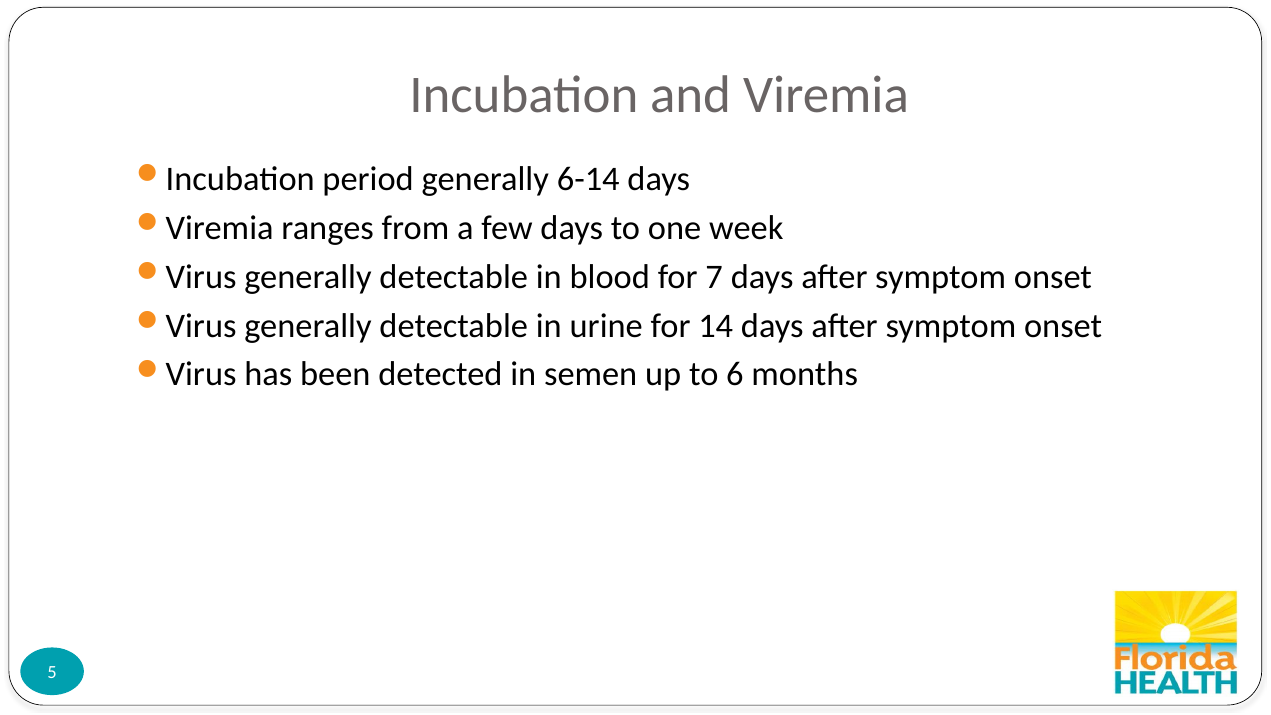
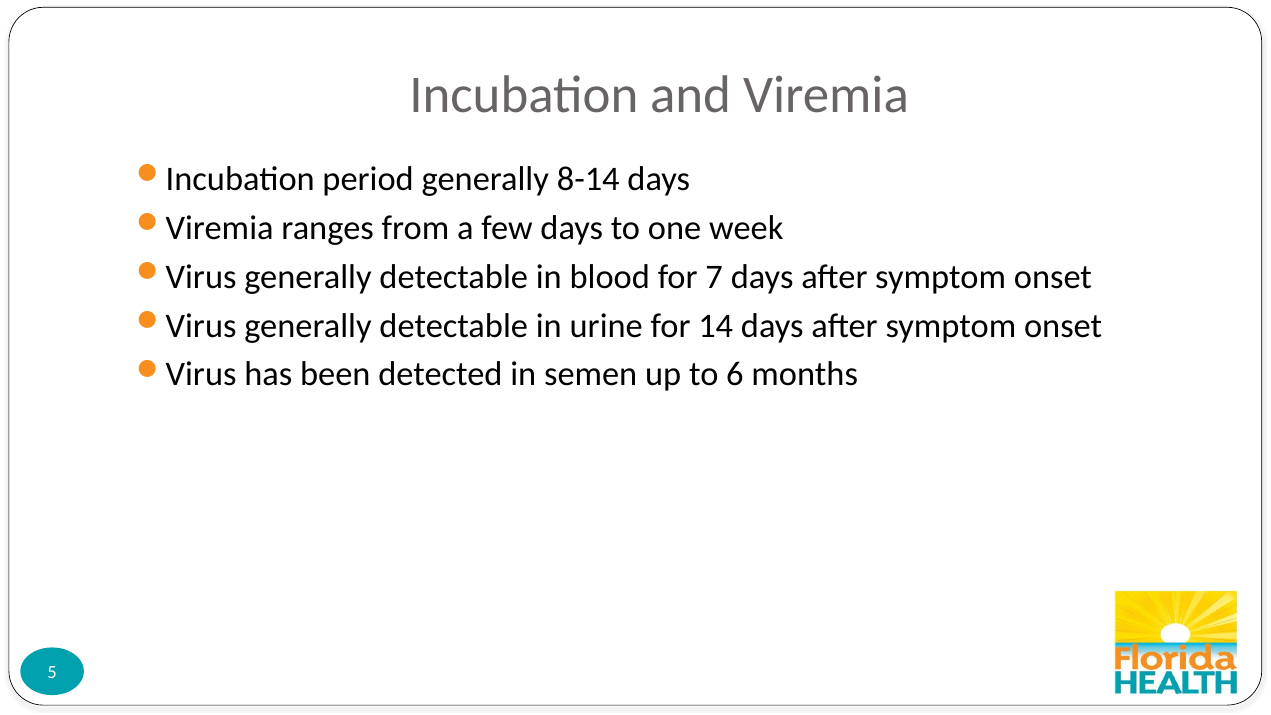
6-14: 6-14 -> 8-14 (588, 179)
